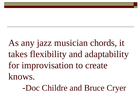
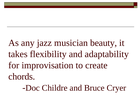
chords: chords -> beauty (104, 43)
knows: knows -> chords (22, 76)
